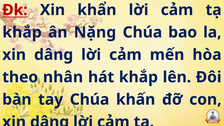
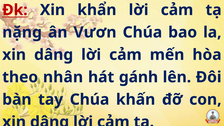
khắp: khắp -> nặng (22, 32)
Nặng: Nặng -> Vươn (95, 32)
hát khắp: khắp -> gánh (138, 77)
